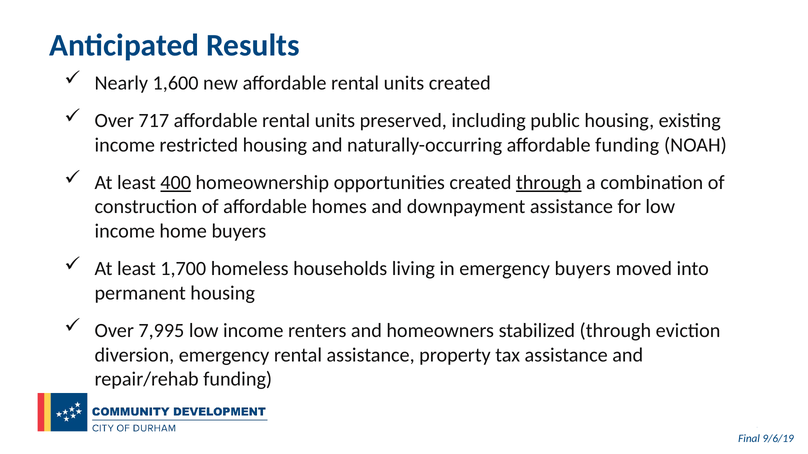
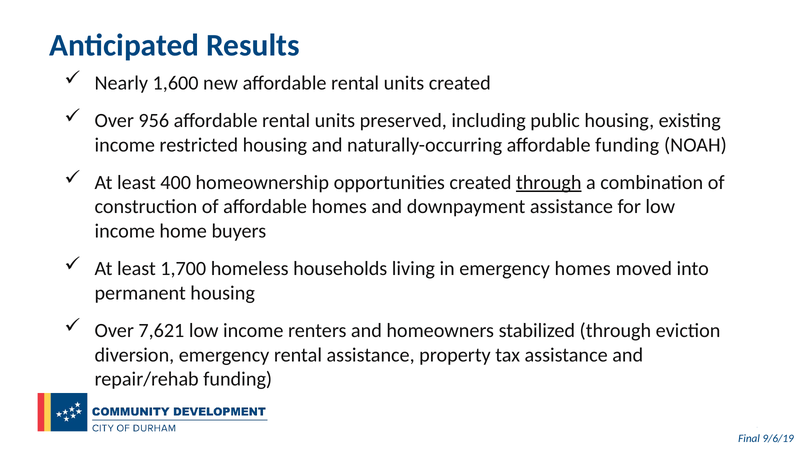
717: 717 -> 956 (154, 121)
400 underline: present -> none (176, 183)
emergency buyers: buyers -> homes (583, 269)
7,995: 7,995 -> 7,621 (161, 331)
